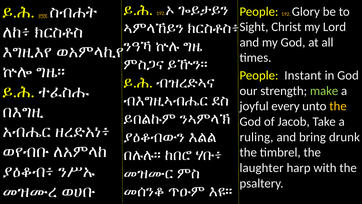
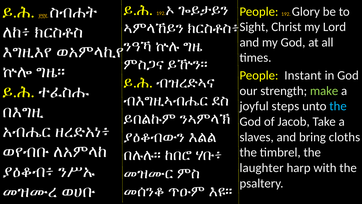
every: every -> steps (285, 106)
the colour: yellow -> light blue (338, 106)
ruling: ruling -> slaves (257, 137)
drunk: drunk -> cloths (344, 137)
